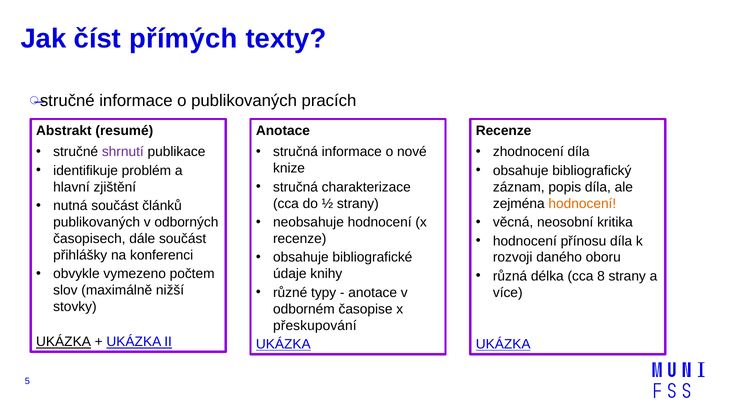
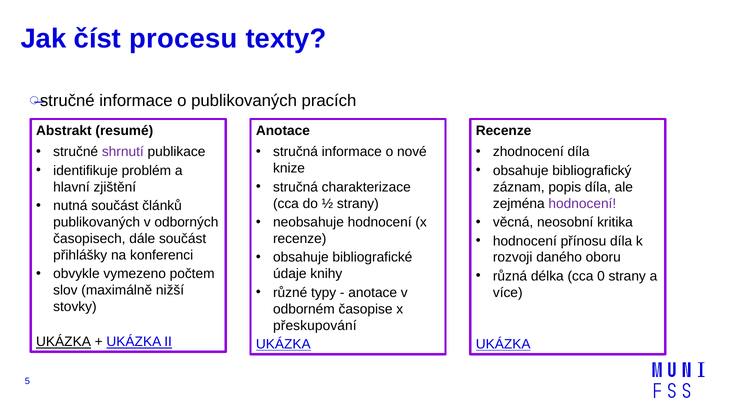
přímých: přímých -> procesu (183, 39)
hodnocení colour: orange -> purple (582, 204)
8: 8 -> 0 (601, 276)
